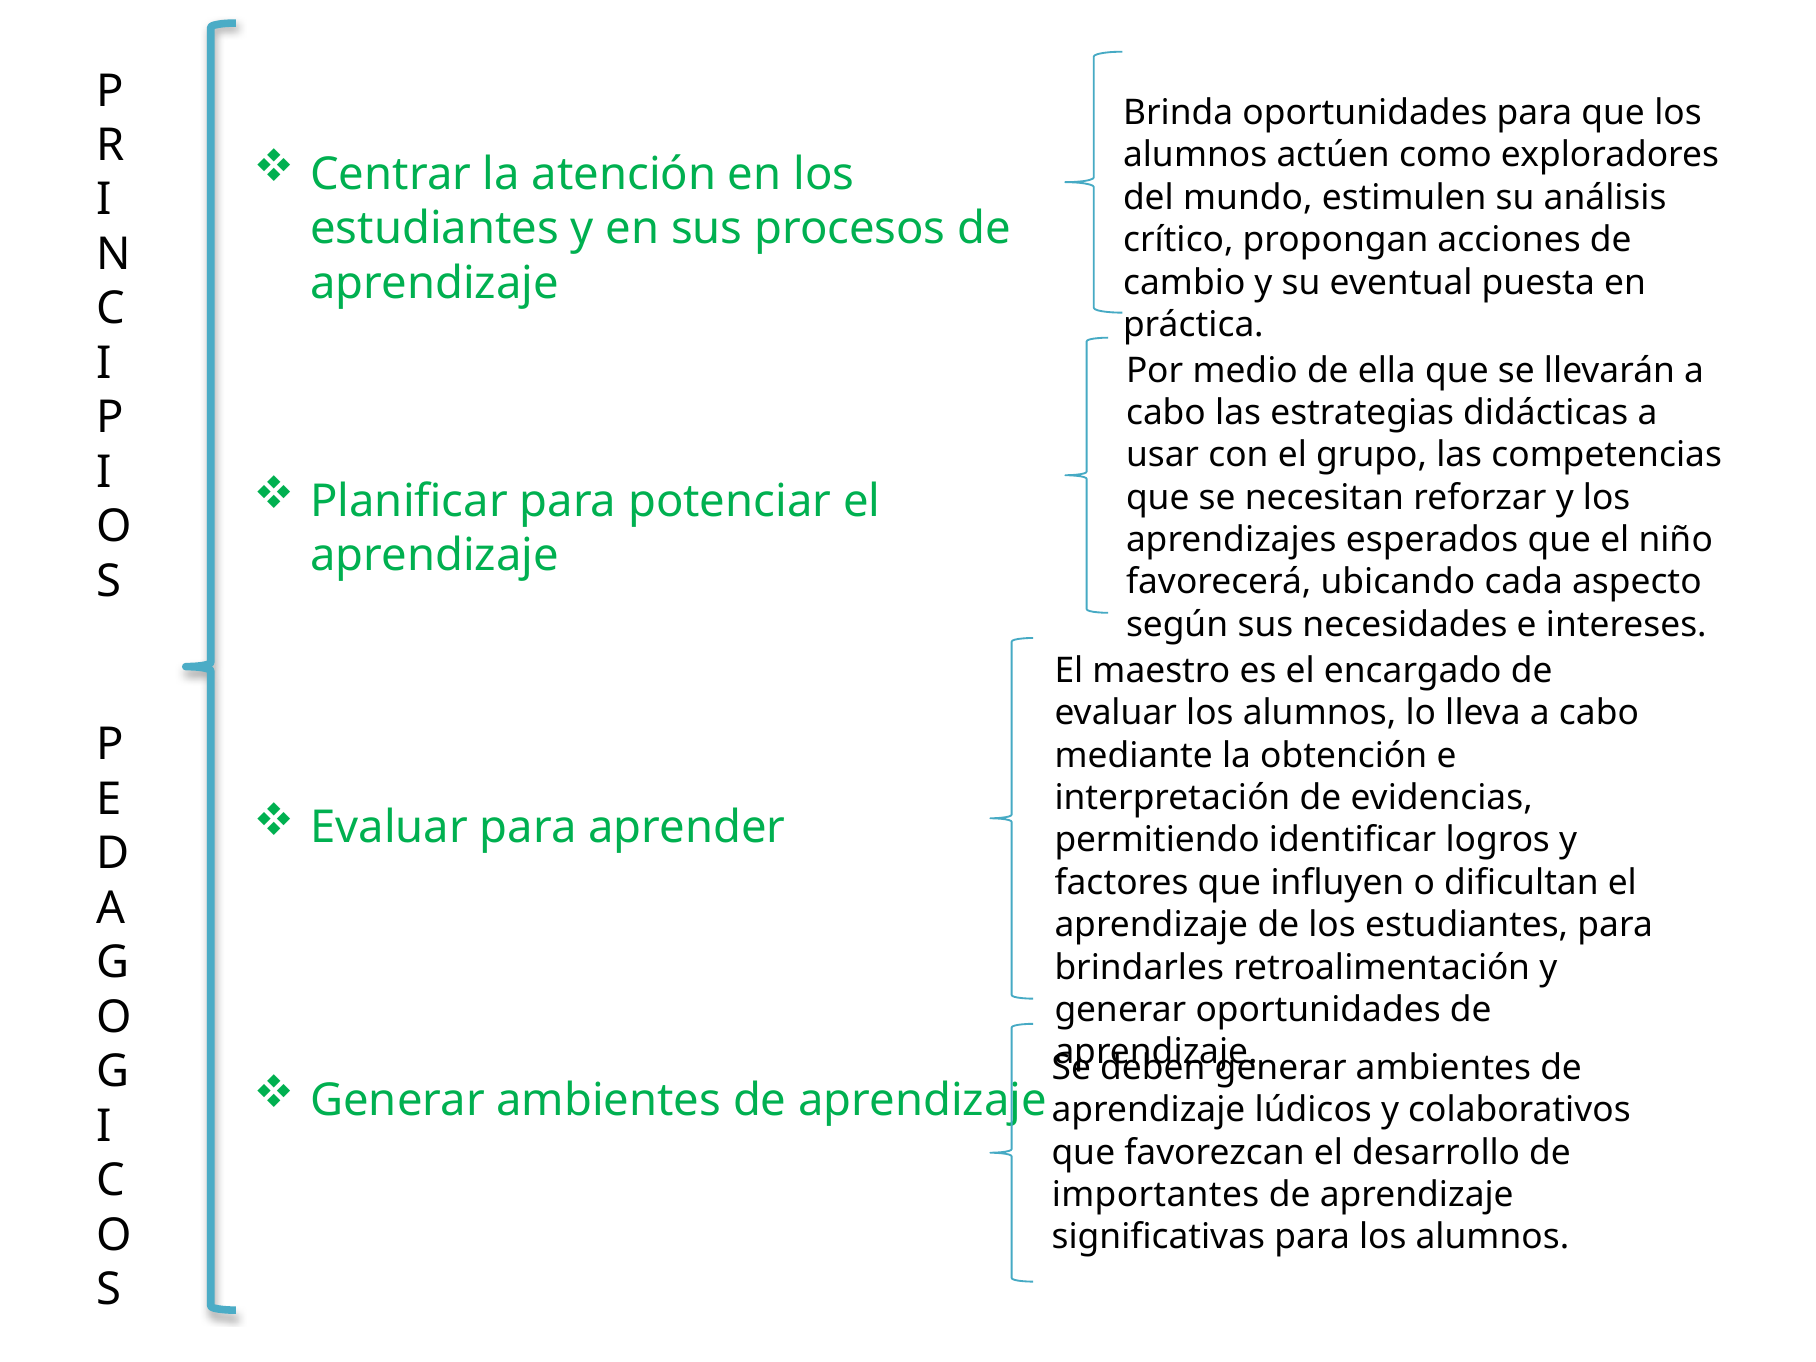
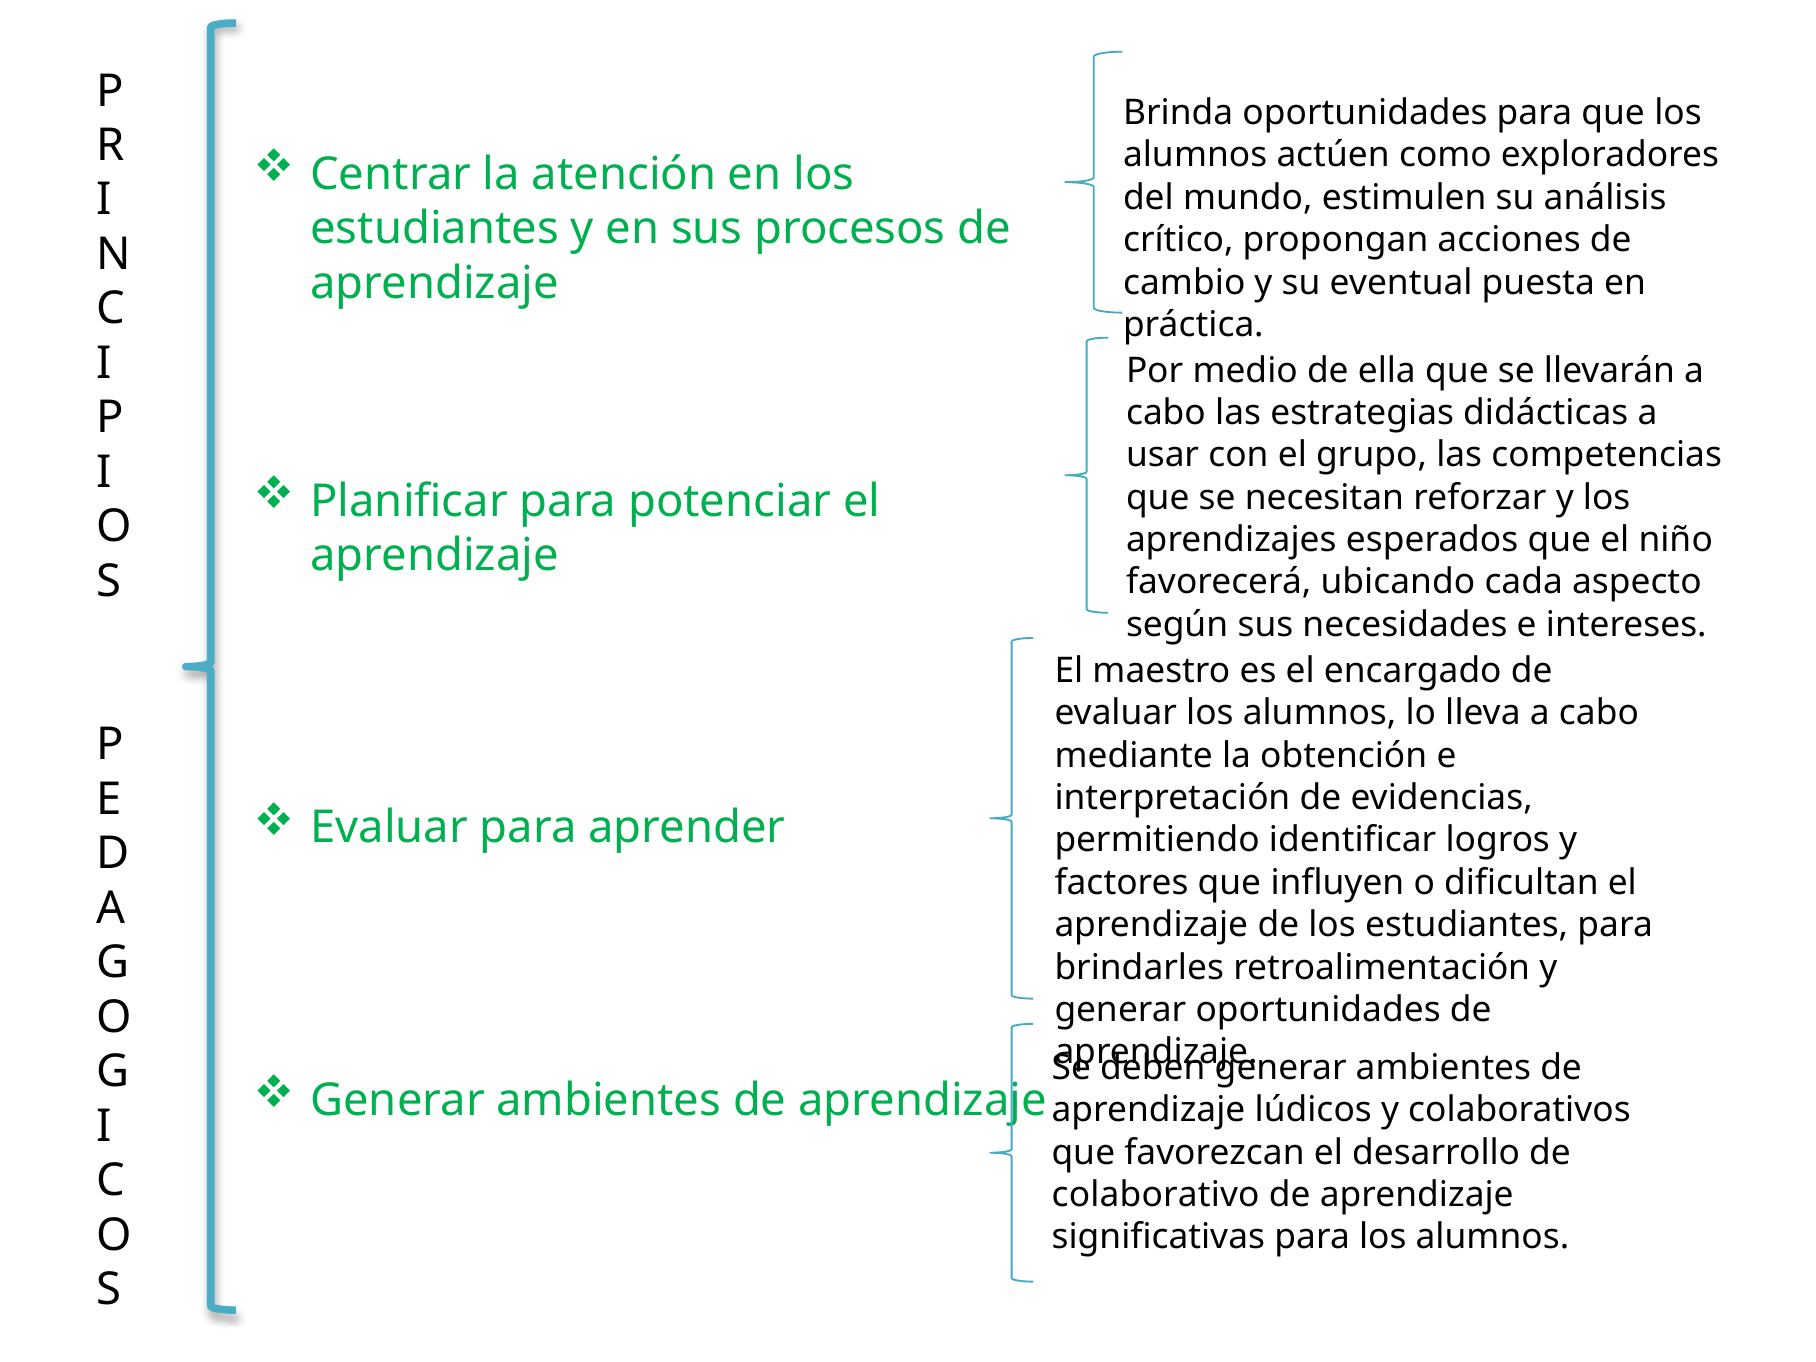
importantes: importantes -> colaborativo (1156, 1195)
